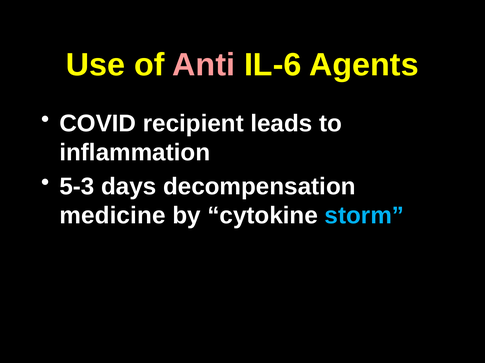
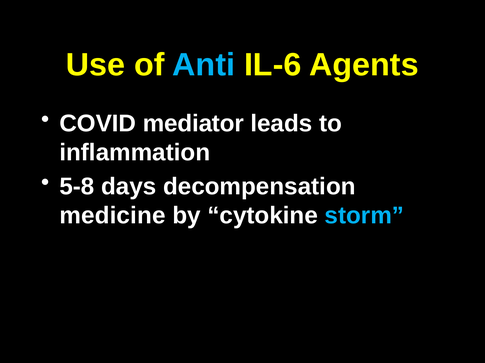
Anti colour: pink -> light blue (204, 65)
recipient: recipient -> mediator (193, 124)
5-3: 5-3 -> 5-8 (77, 187)
